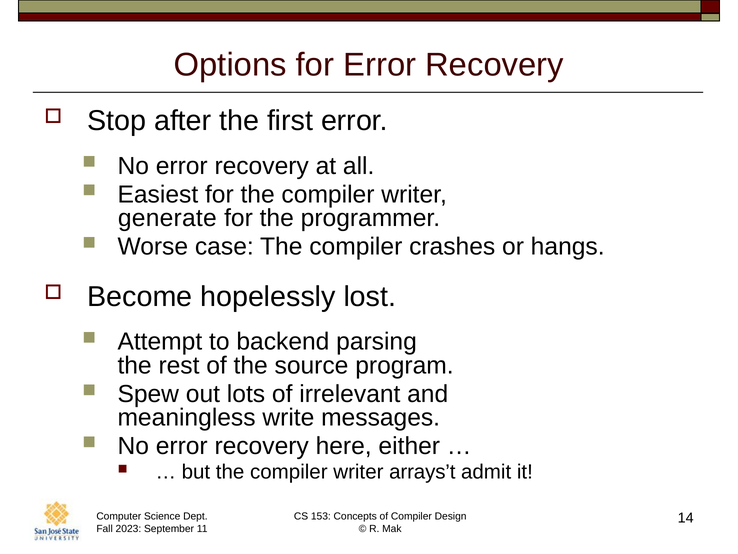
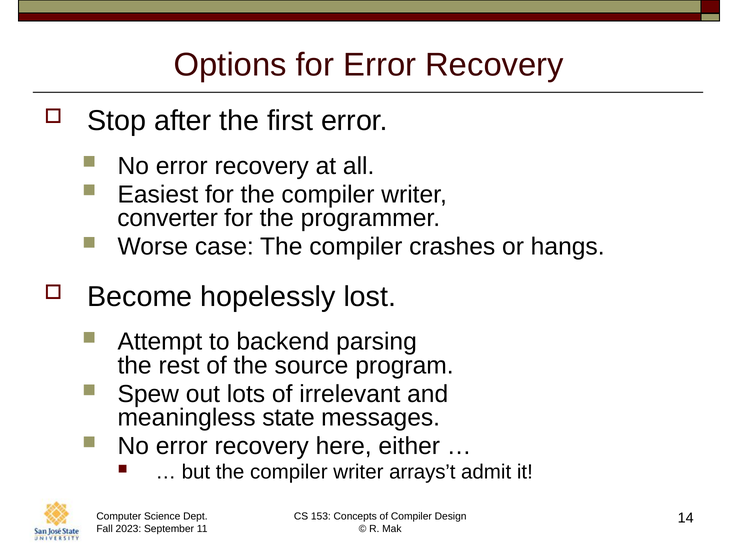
generate: generate -> converter (168, 218)
write: write -> state (289, 417)
